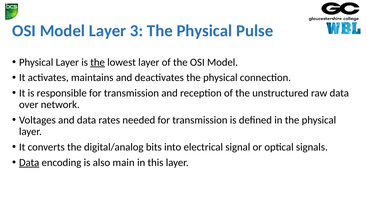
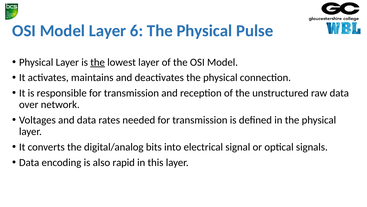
3: 3 -> 6 (137, 31)
Data underline: present -> none (29, 162)
main: main -> rapid (124, 162)
